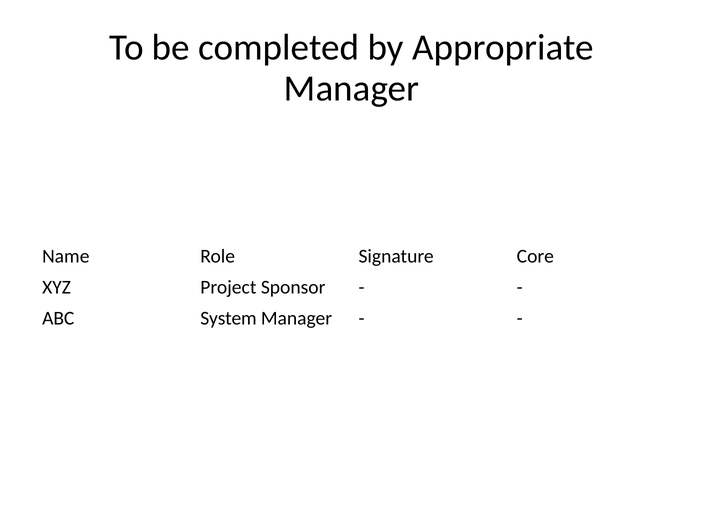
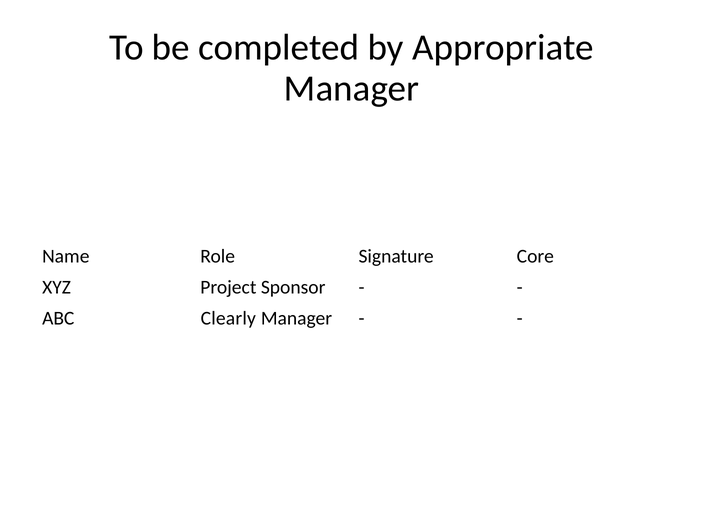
System: System -> Clearly (228, 318)
